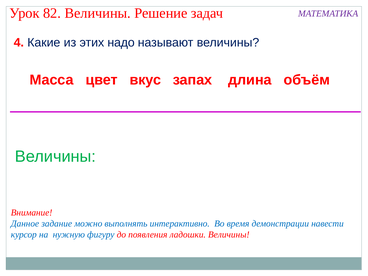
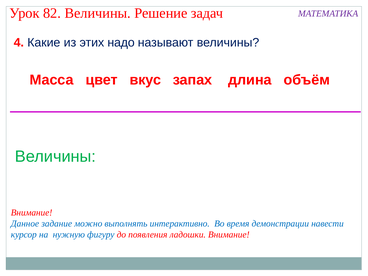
ладошки Величины: Величины -> Внимание (229, 235)
